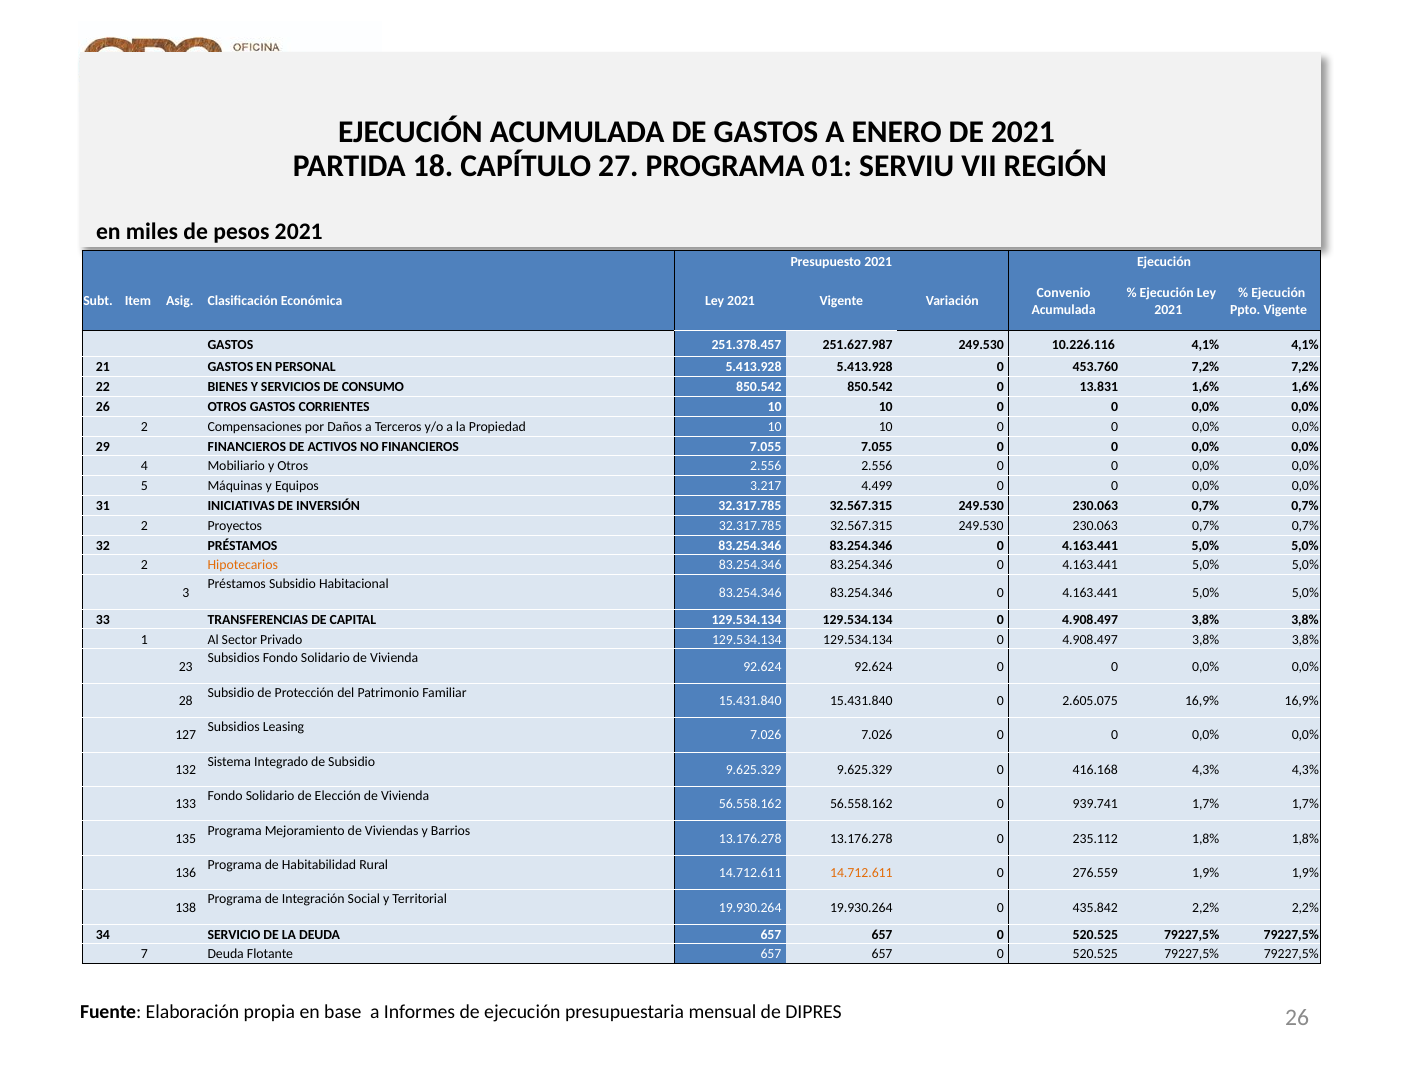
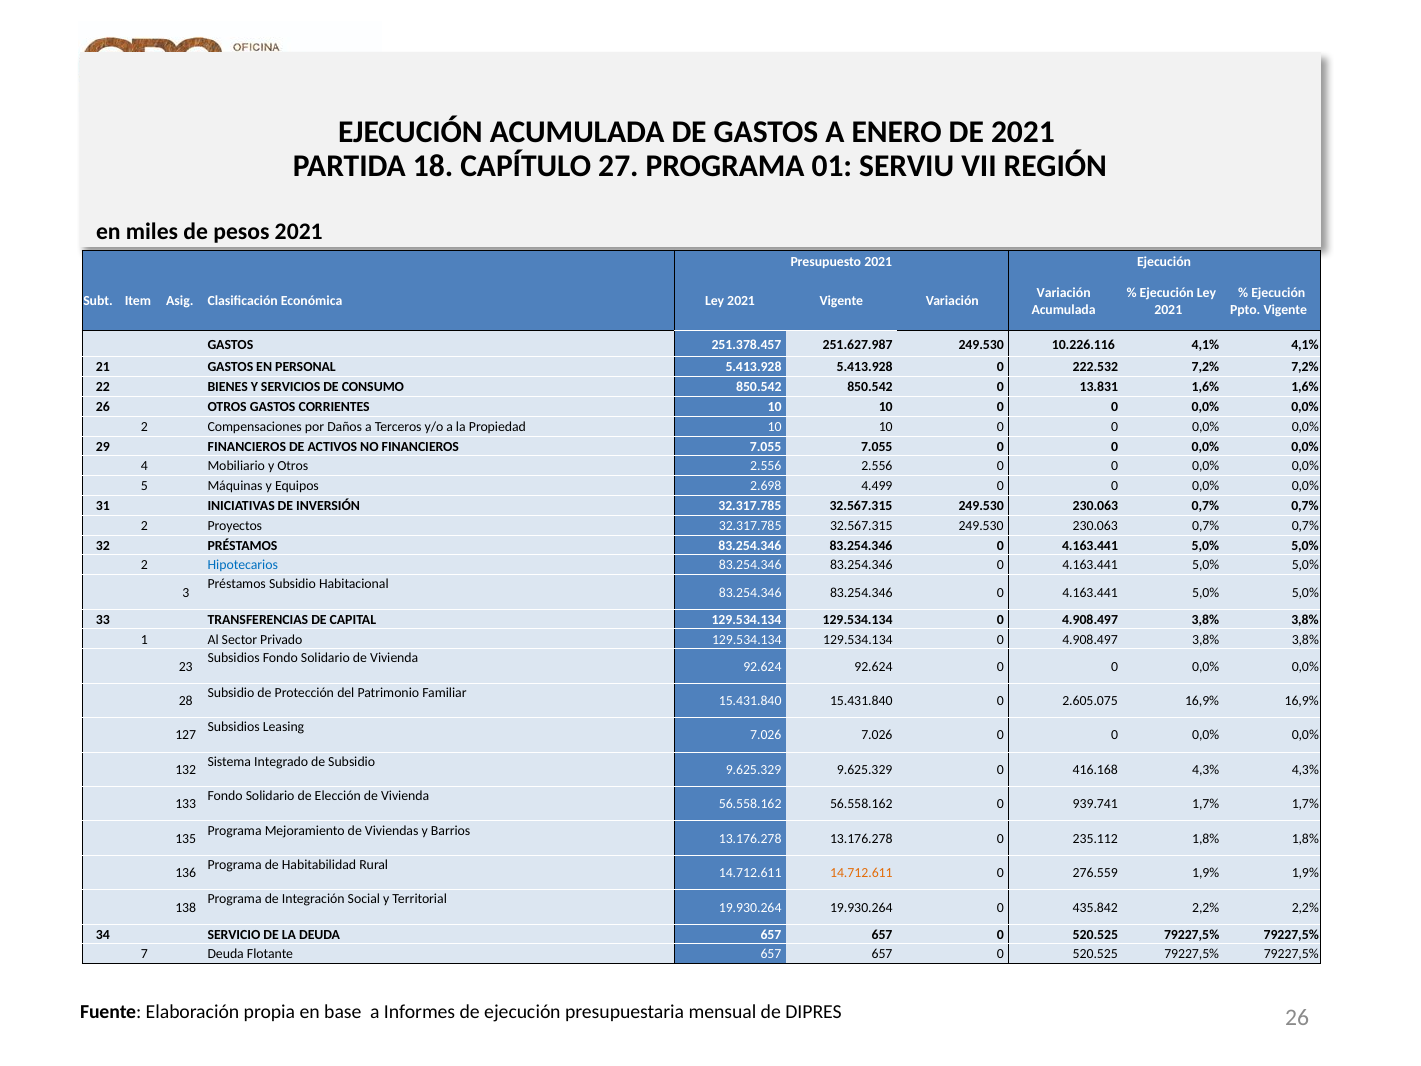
Convenio: Convenio -> Variación (1064, 293)
453.760: 453.760 -> 222.532 (1095, 367)
3.217: 3.217 -> 2.698 (766, 486)
Hipotecarios colour: orange -> blue (243, 565)
